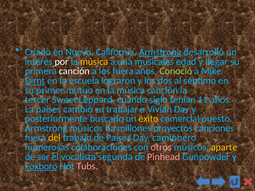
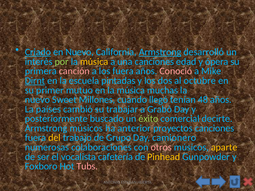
Criado underline: none -> present (38, 52)
por colour: white -> light green (62, 62)
una musicales: musicales -> canciones (154, 62)
llegar: llegar -> ópera (217, 62)
canción colour: white -> pink (74, 71)
Conoció colour: light green -> pink (176, 71)
lograron: lograron -> pintadas (118, 81)
séptimo: séptimo -> octubre (200, 81)
música canción: canción -> muchas (163, 90)
tercer: tercer -> nuevo (37, 100)
Leppard: Leppard -> Millones (97, 100)
siglo: siglo -> llegó (159, 100)
11: 11 -> 48 (203, 100)
Vivían: Vivían -> Grabó (160, 109)
éxito colour: yellow -> light green (148, 119)
puesto: puesto -> decirte (217, 119)
millones: millones -> anterior (134, 128)
de Países: Países -> Grupo (119, 138)
segunda: segunda -> cafetería (115, 157)
Pinhead colour: pink -> yellow (164, 157)
Foxboro underline: present -> none (41, 166)
